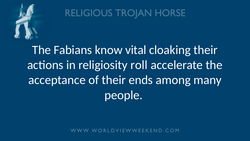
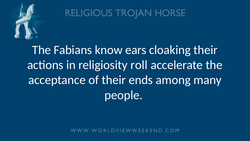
vital: vital -> ears (136, 50)
